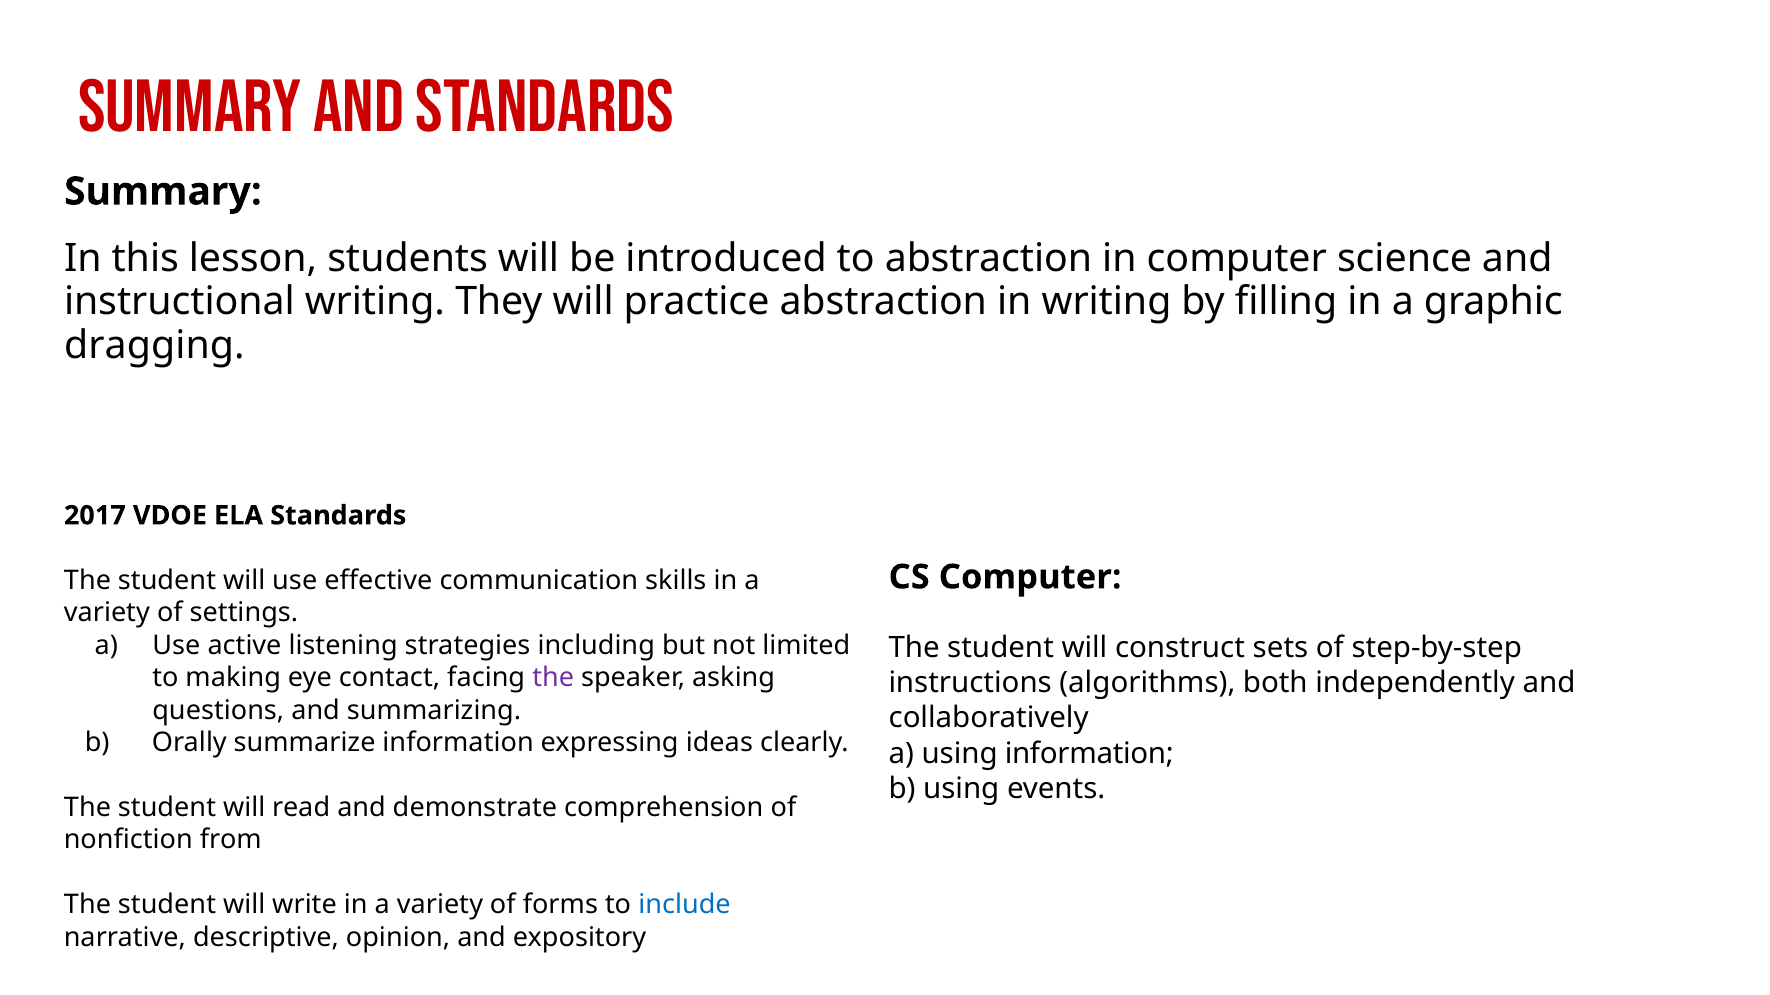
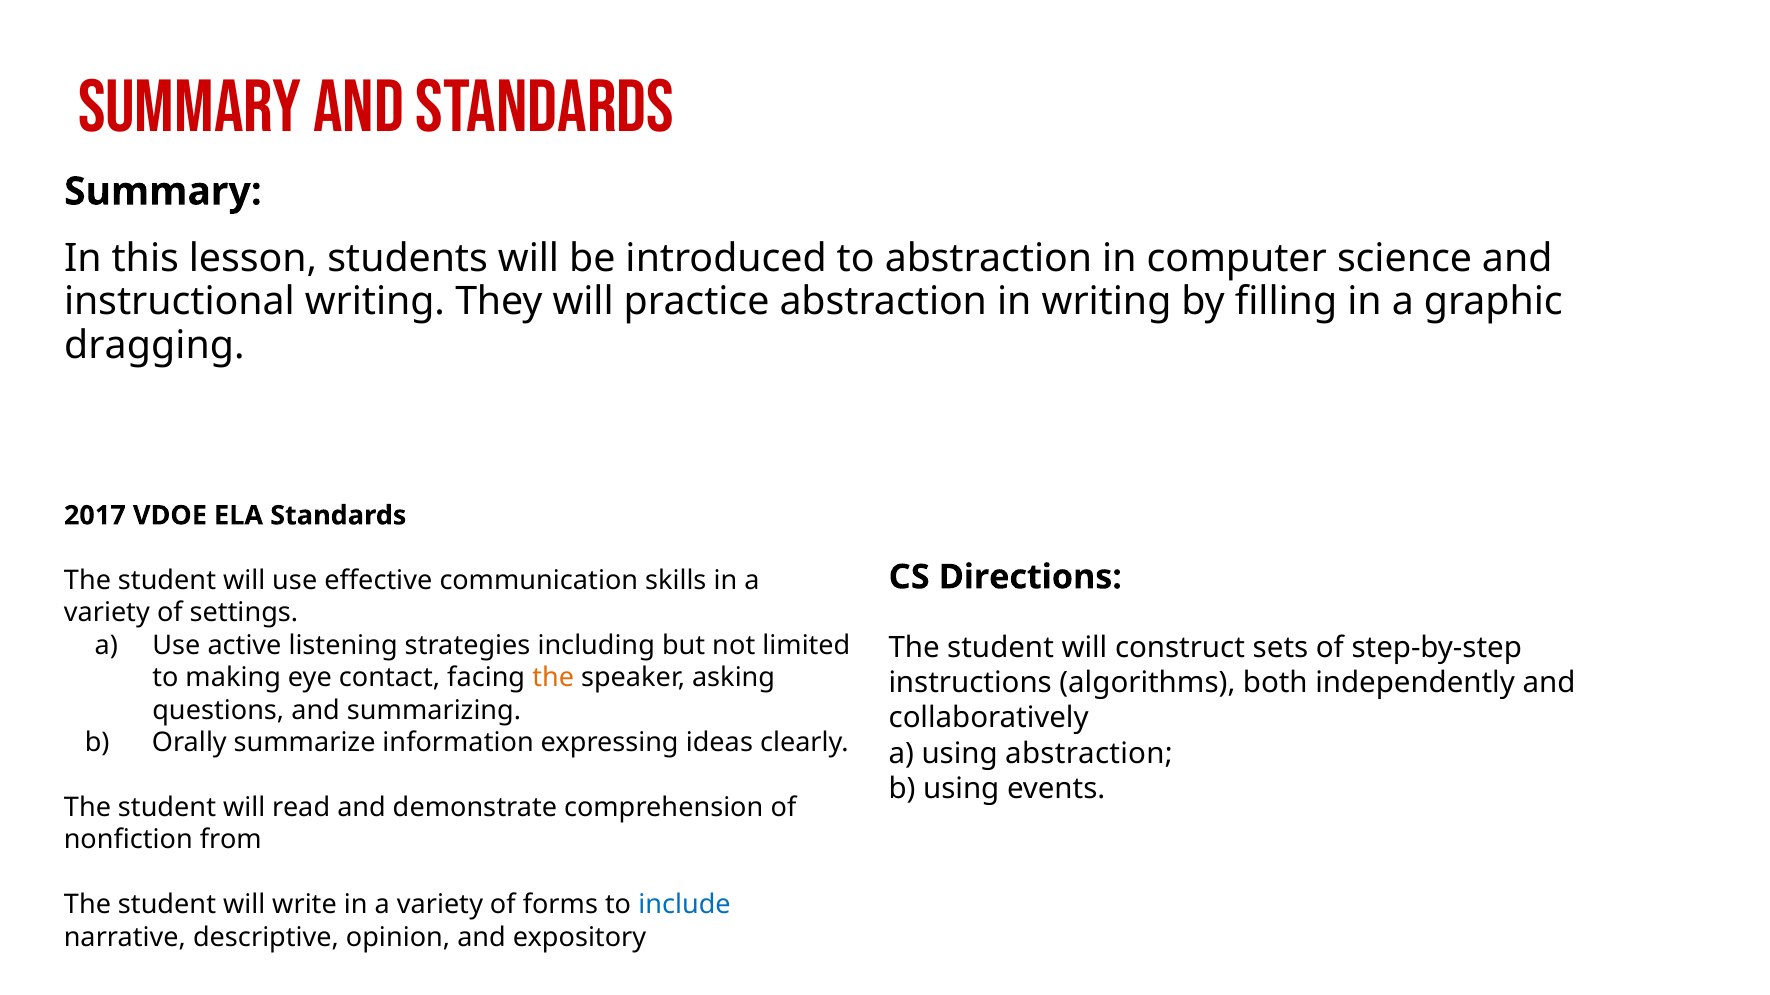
CS Computer: Computer -> Directions (1030, 577)
the colour: purple -> orange (553, 678)
using information: information -> abstraction (1089, 754)
